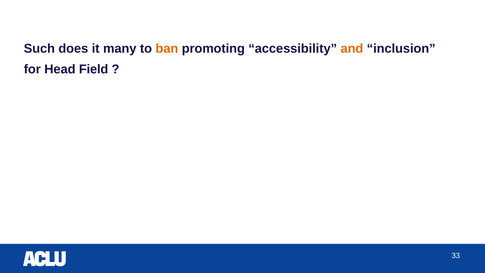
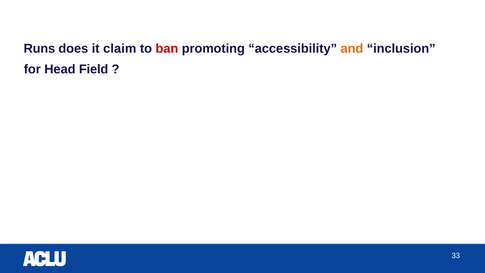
Such: Such -> Runs (39, 49)
many: many -> claim (120, 49)
ban colour: orange -> red (167, 49)
